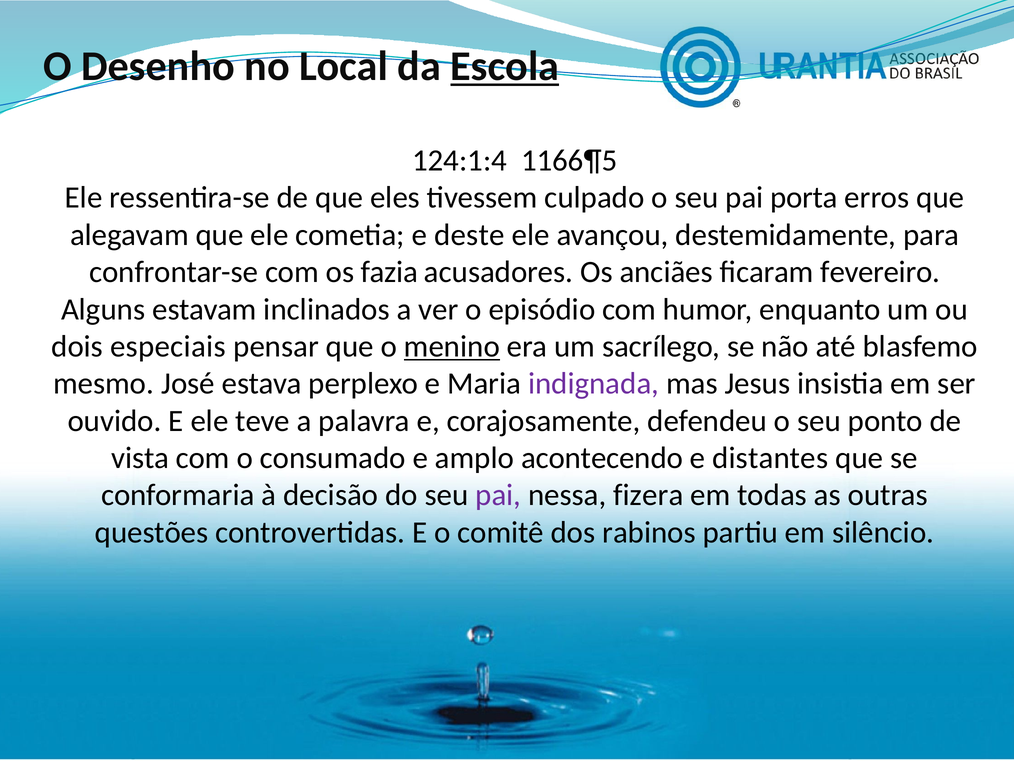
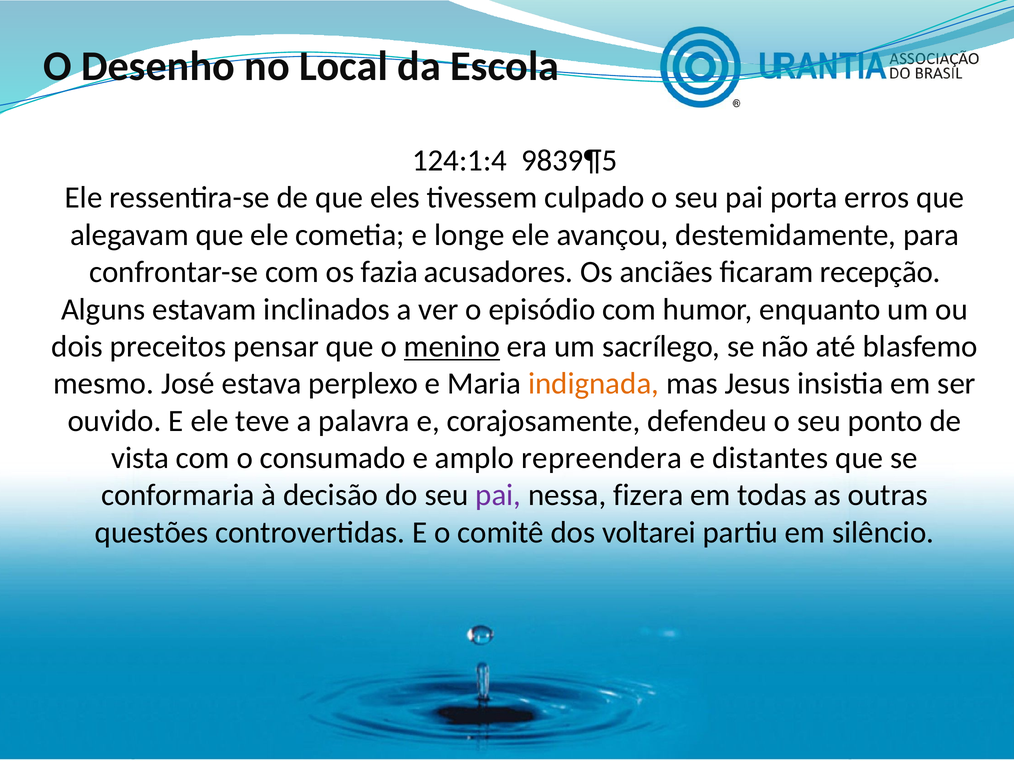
Escola underline: present -> none (505, 66)
1166¶5: 1166¶5 -> 9839¶5 (569, 160)
deste: deste -> longe (469, 235)
fevereiro: fevereiro -> recepção (880, 272)
especiais: especiais -> preceitos (168, 346)
indignada colour: purple -> orange (594, 383)
acontecendo: acontecendo -> repreendera (602, 458)
rabinos: rabinos -> voltarei (649, 532)
